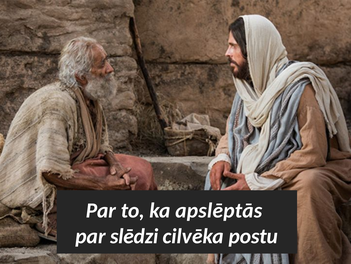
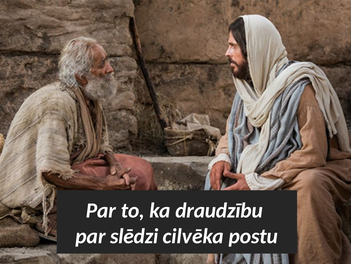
apslēptās: apslēptās -> draudzību (219, 210)
